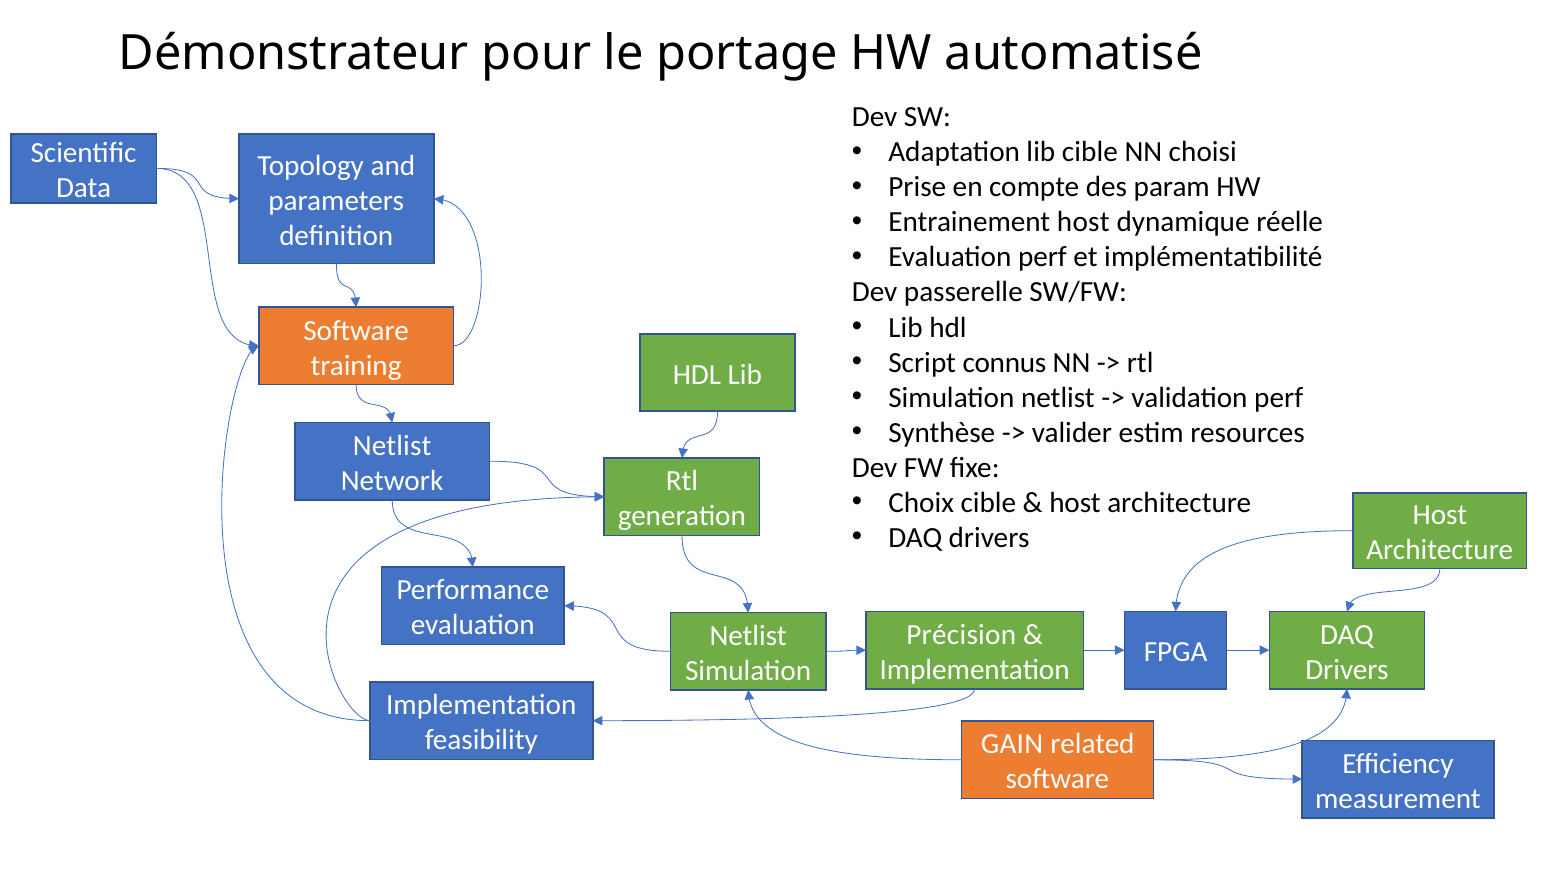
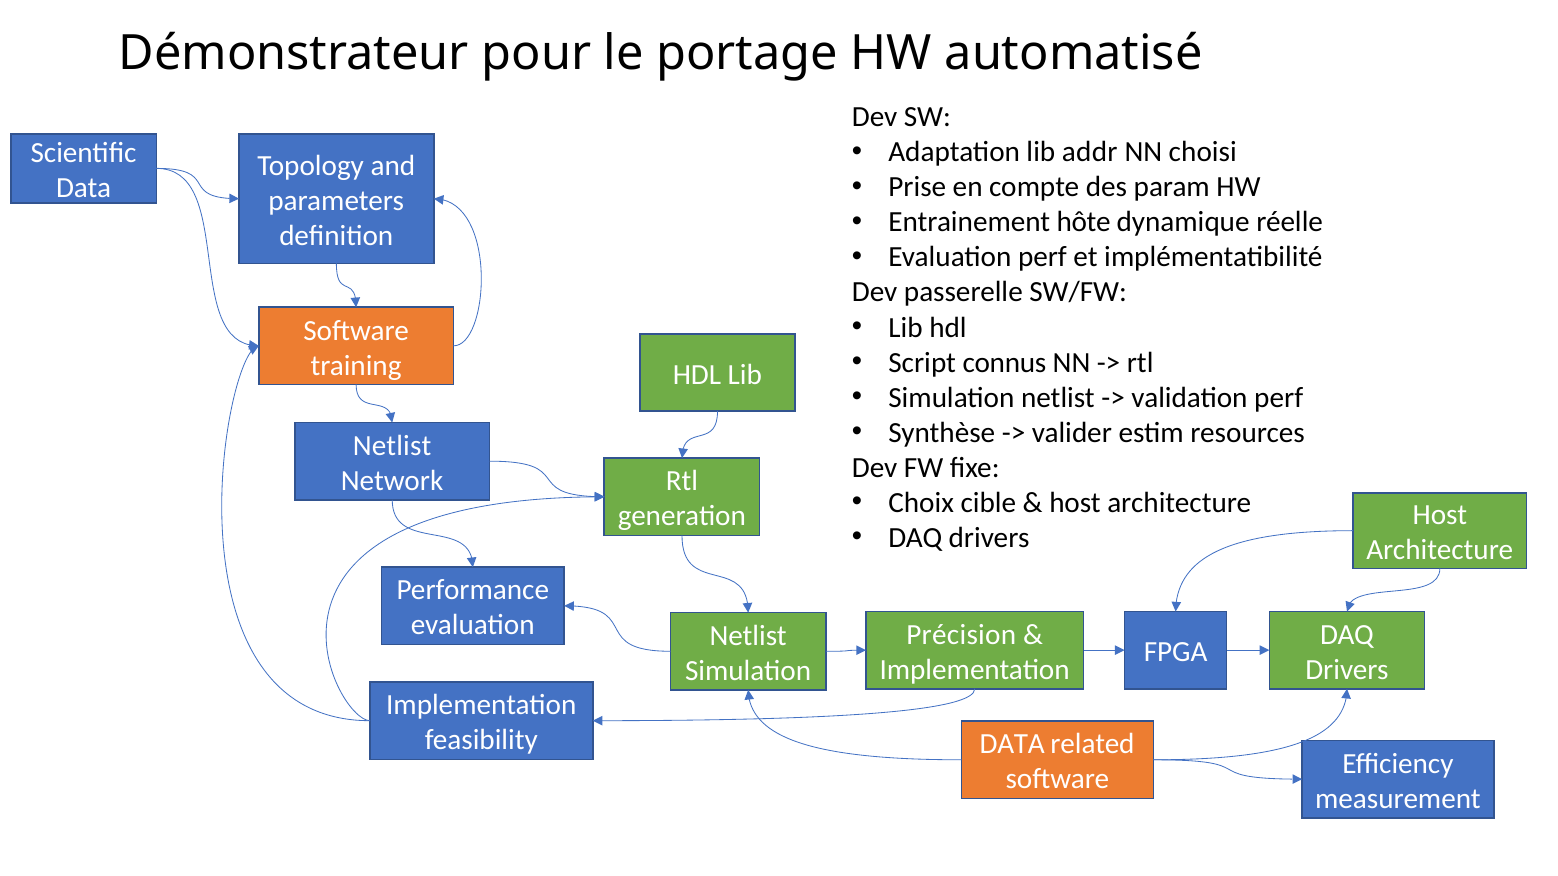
lib cible: cible -> addr (1090, 152)
Entrainement host: host -> hôte (1084, 222)
GAIN: GAIN -> DATA (1012, 745)
